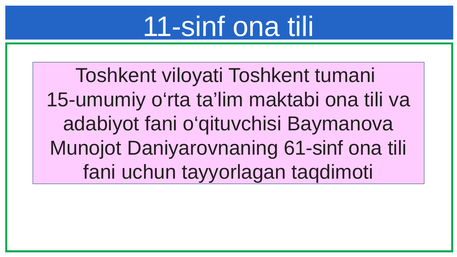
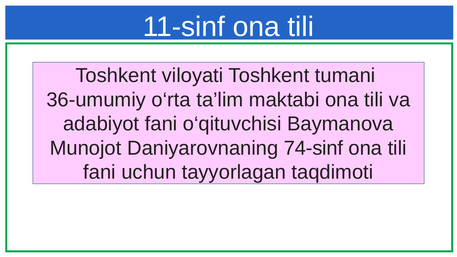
15-umumiy: 15-umumiy -> 36-umumiy (96, 100)
61-sinf: 61-sinf -> 74-sinf (314, 148)
